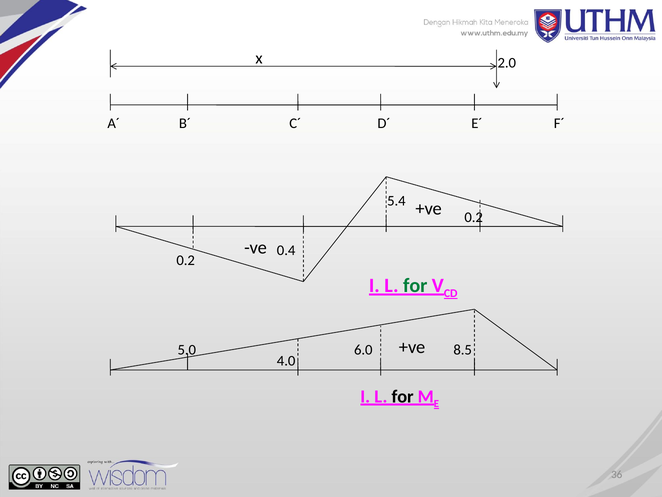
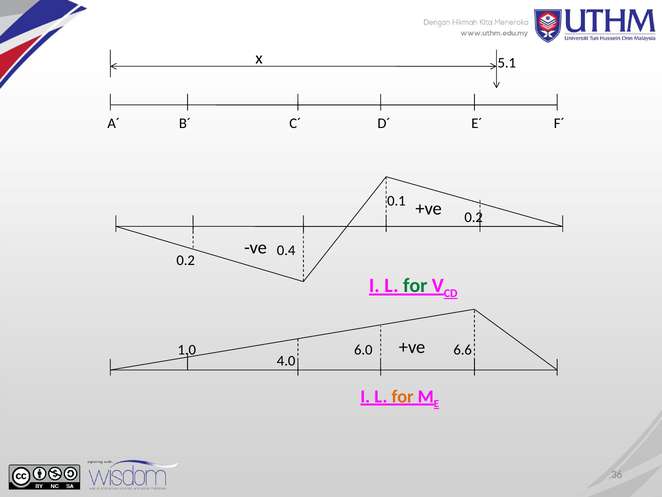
2.0: 2.0 -> 5.1 (507, 63)
5.4: 5.4 -> 0.1 (396, 201)
5.0: 5.0 -> 1.0 (187, 350)
8.5: 8.5 -> 6.6 (463, 350)
for colour: black -> orange (403, 396)
